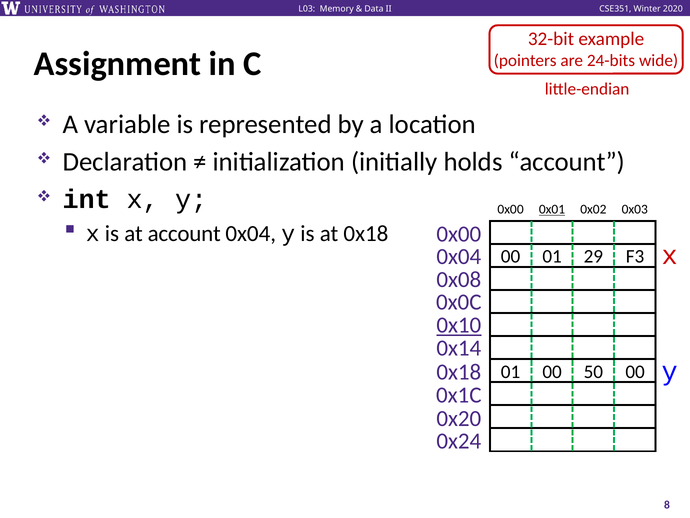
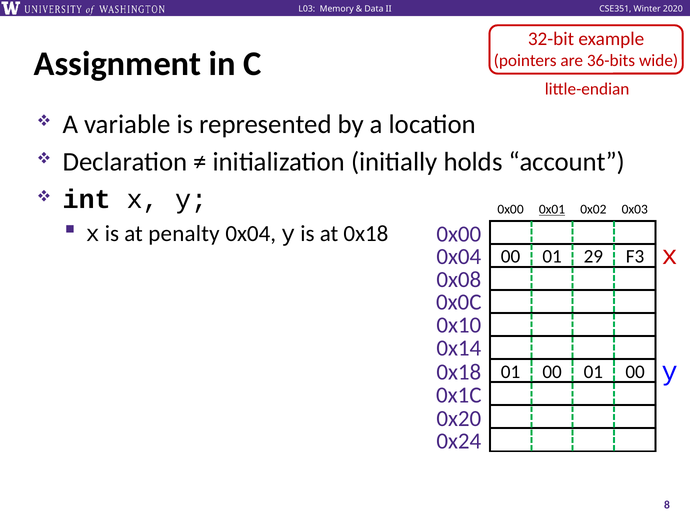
24-bits: 24-bits -> 36-bits (611, 60)
at account: account -> penalty (184, 234)
0x10 underline: present -> none (459, 325)
01 00 50: 50 -> 01 (593, 372)
